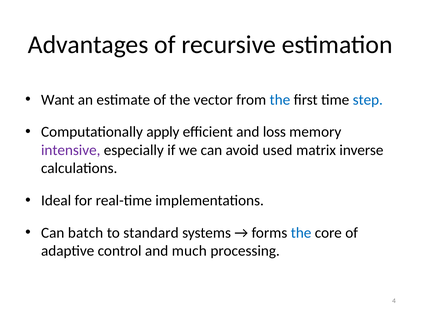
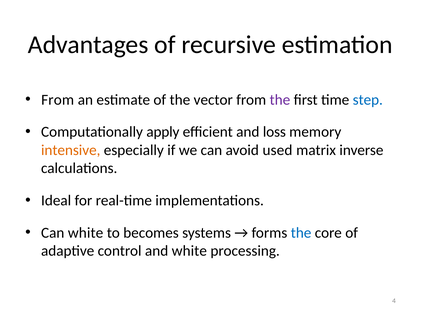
Want: Want -> From (58, 100)
the colour: blue -> purple (280, 100)
intensive colour: purple -> orange (71, 150)
Can batch: batch -> white (86, 233)
standard: standard -> becomes (151, 233)
and much: much -> white (189, 251)
